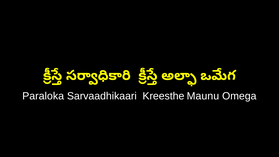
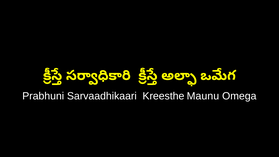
Paraloka: Paraloka -> Prabhuni (43, 96)
